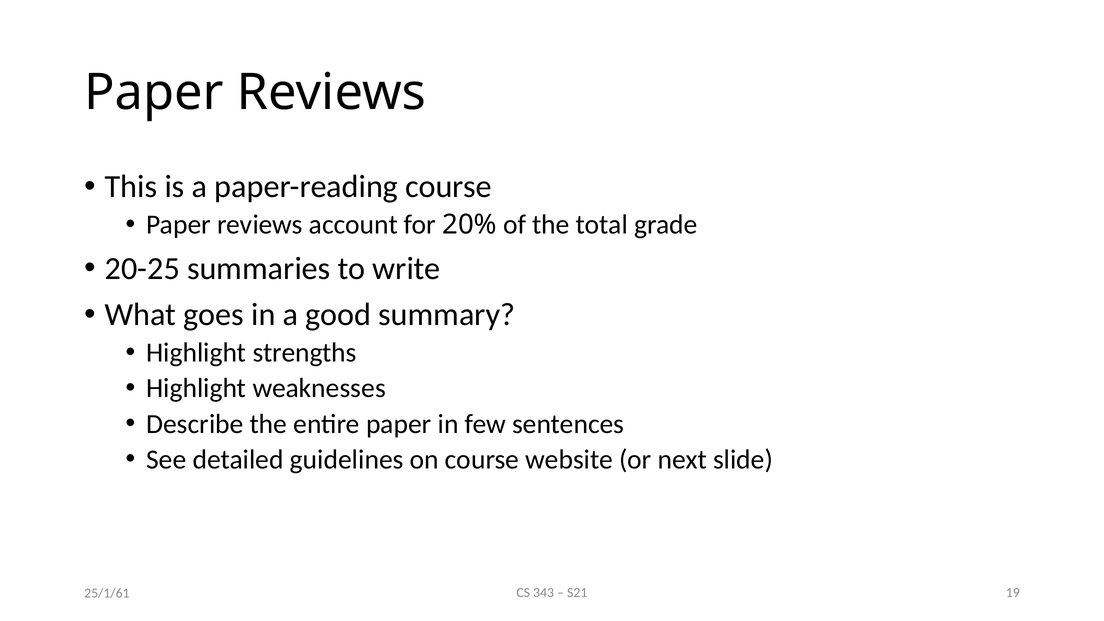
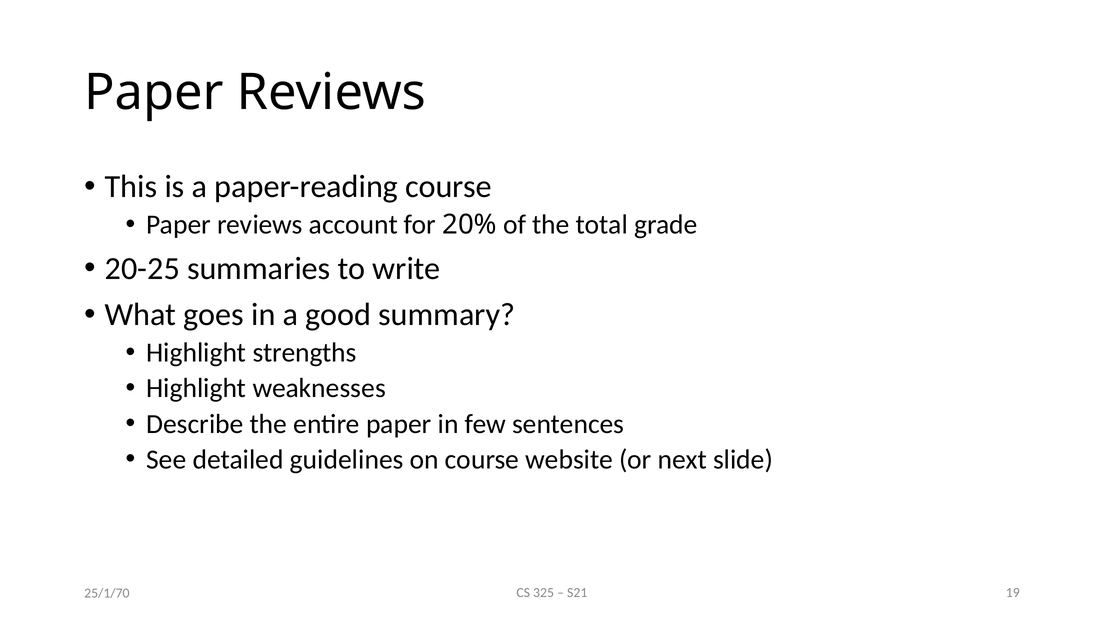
343: 343 -> 325 (544, 593)
25/1/61: 25/1/61 -> 25/1/70 (107, 593)
